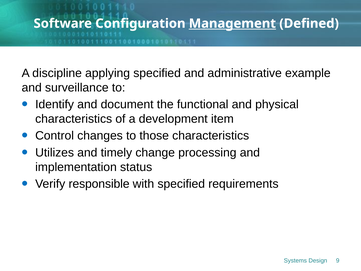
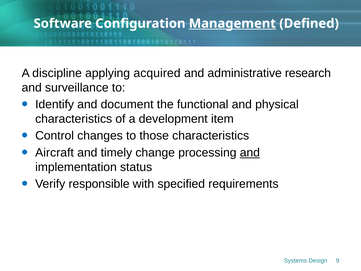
applying specified: specified -> acquired (157, 73)
example: example -> research (308, 73)
Utilizes: Utilizes -> Aircraft (55, 152)
and underline: none -> present (250, 152)
